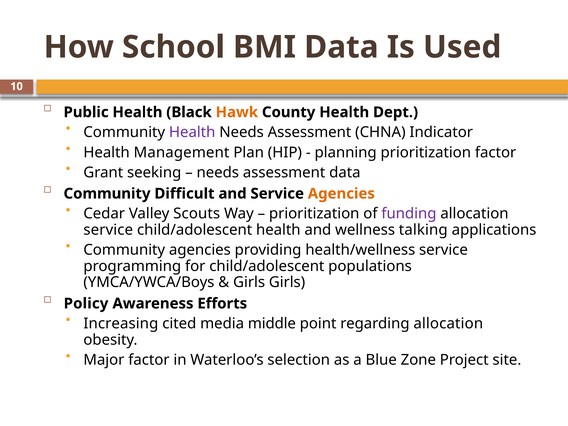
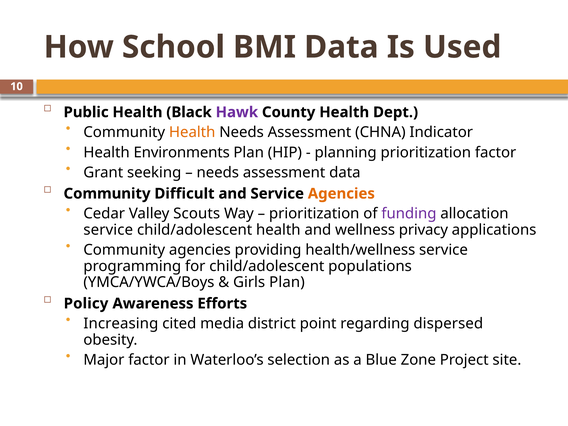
Hawk colour: orange -> purple (237, 112)
Health colour: purple -> orange (192, 132)
Management: Management -> Environments (182, 152)
talking: talking -> privacy (423, 230)
Girls Girls: Girls -> Plan (287, 282)
middle: middle -> district (272, 324)
regarding allocation: allocation -> dispersed (448, 324)
